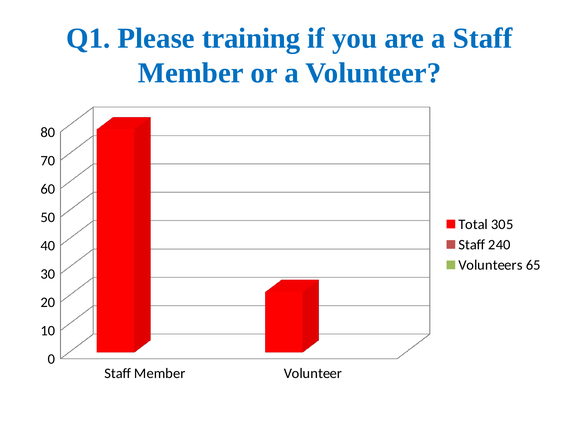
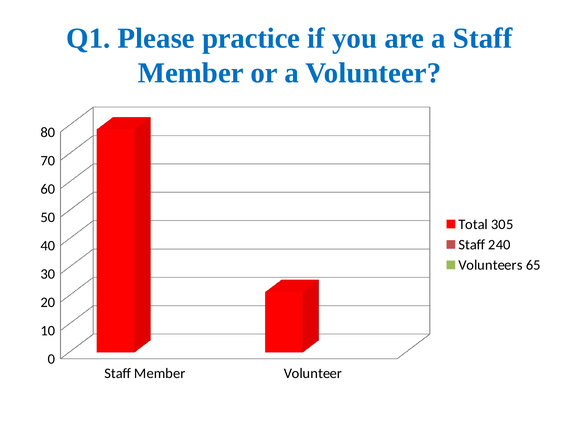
training: training -> practice (251, 38)
